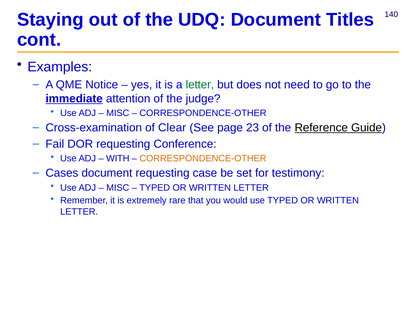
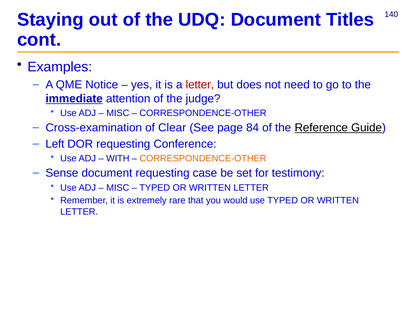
letter colour: green -> red (200, 85)
23: 23 -> 84 (253, 128)
Fail: Fail -> Left (55, 144)
Cases: Cases -> Sense (62, 173)
